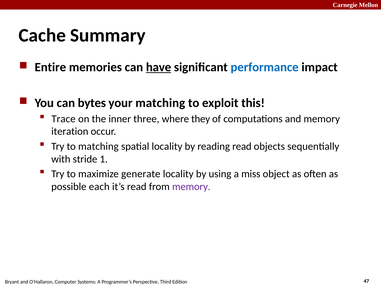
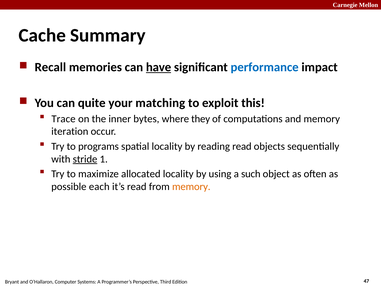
Entire: Entire -> Recall (50, 67)
bytes: bytes -> quite (92, 103)
three: three -> bytes (146, 119)
to matching: matching -> programs (98, 146)
stride underline: none -> present (85, 159)
generate: generate -> allocated (141, 174)
miss: miss -> such (251, 174)
memory colour: purple -> orange (191, 186)
